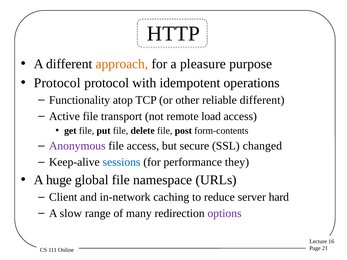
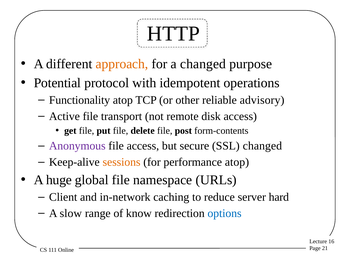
a pleasure: pleasure -> changed (203, 64)
Protocol: Protocol -> Potential (57, 83)
reliable different: different -> advisory (262, 100)
load: load -> disk (211, 116)
sessions colour: blue -> orange (122, 162)
performance they: they -> atop (237, 162)
many: many -> know (139, 214)
options colour: purple -> blue (225, 214)
